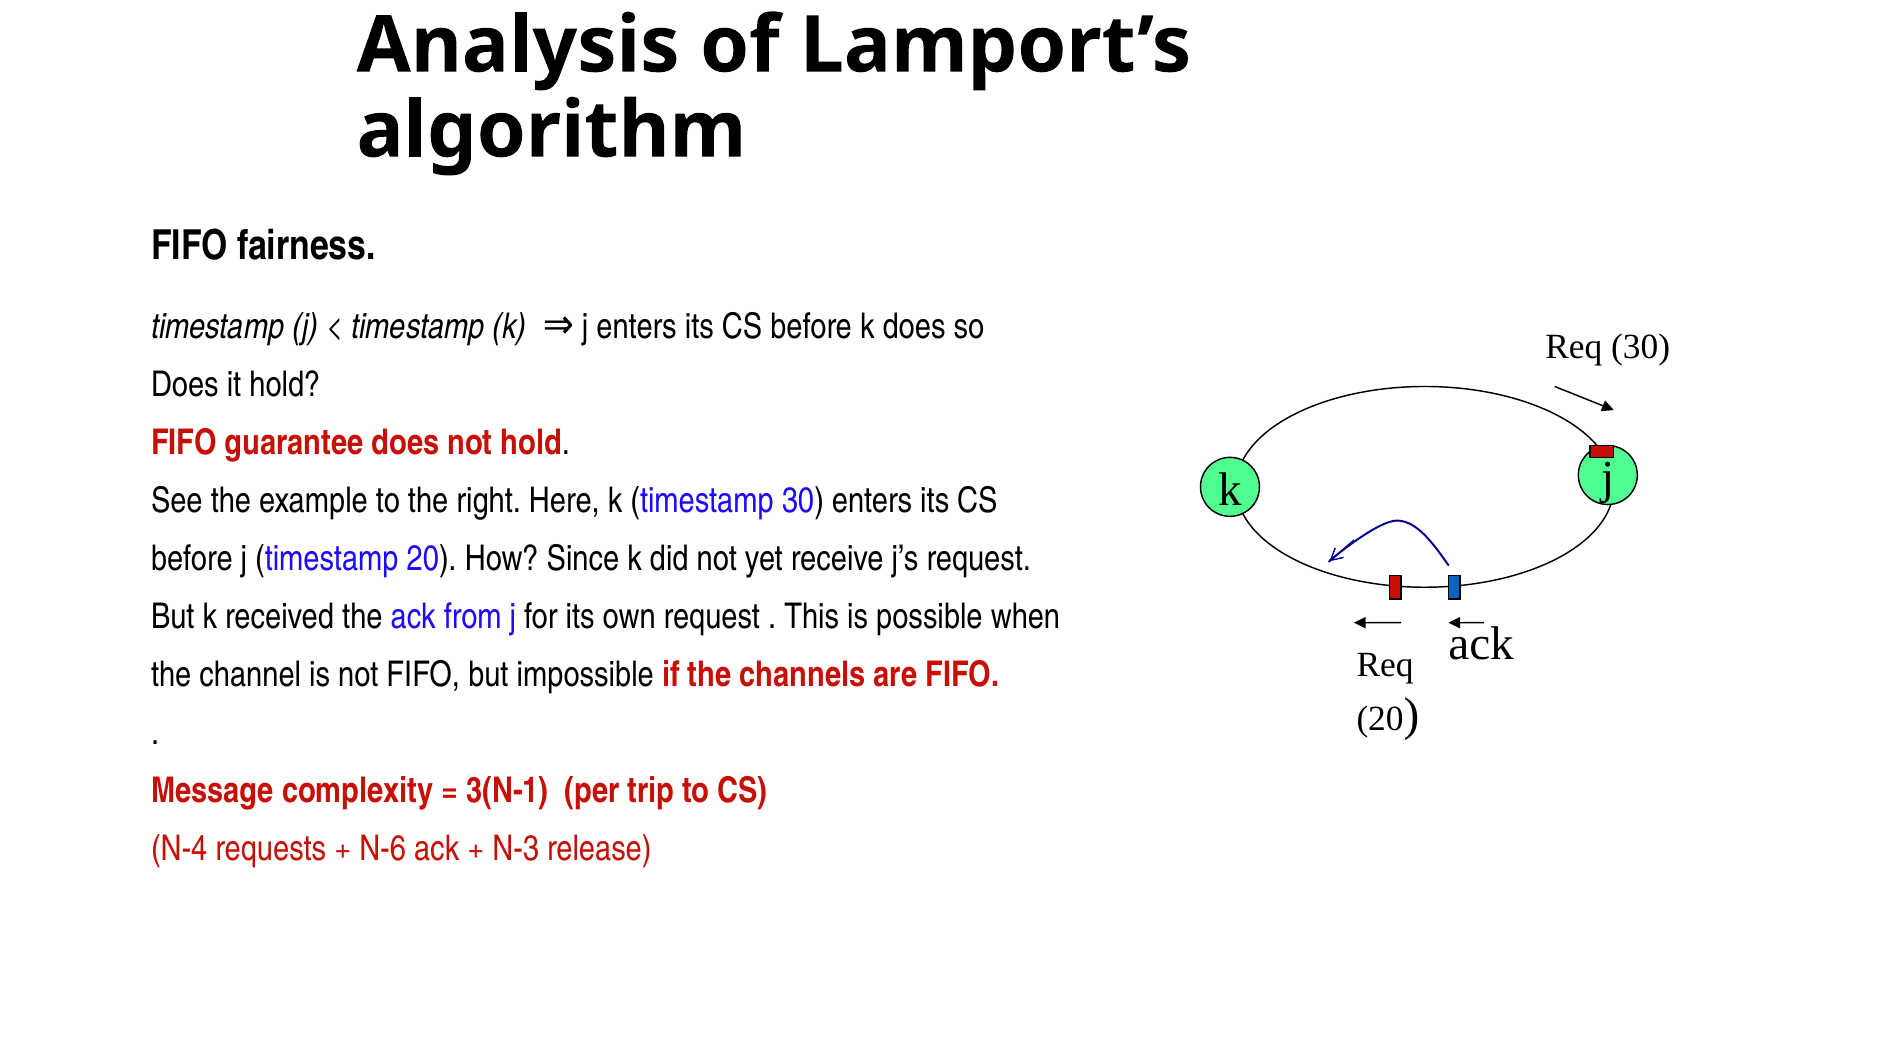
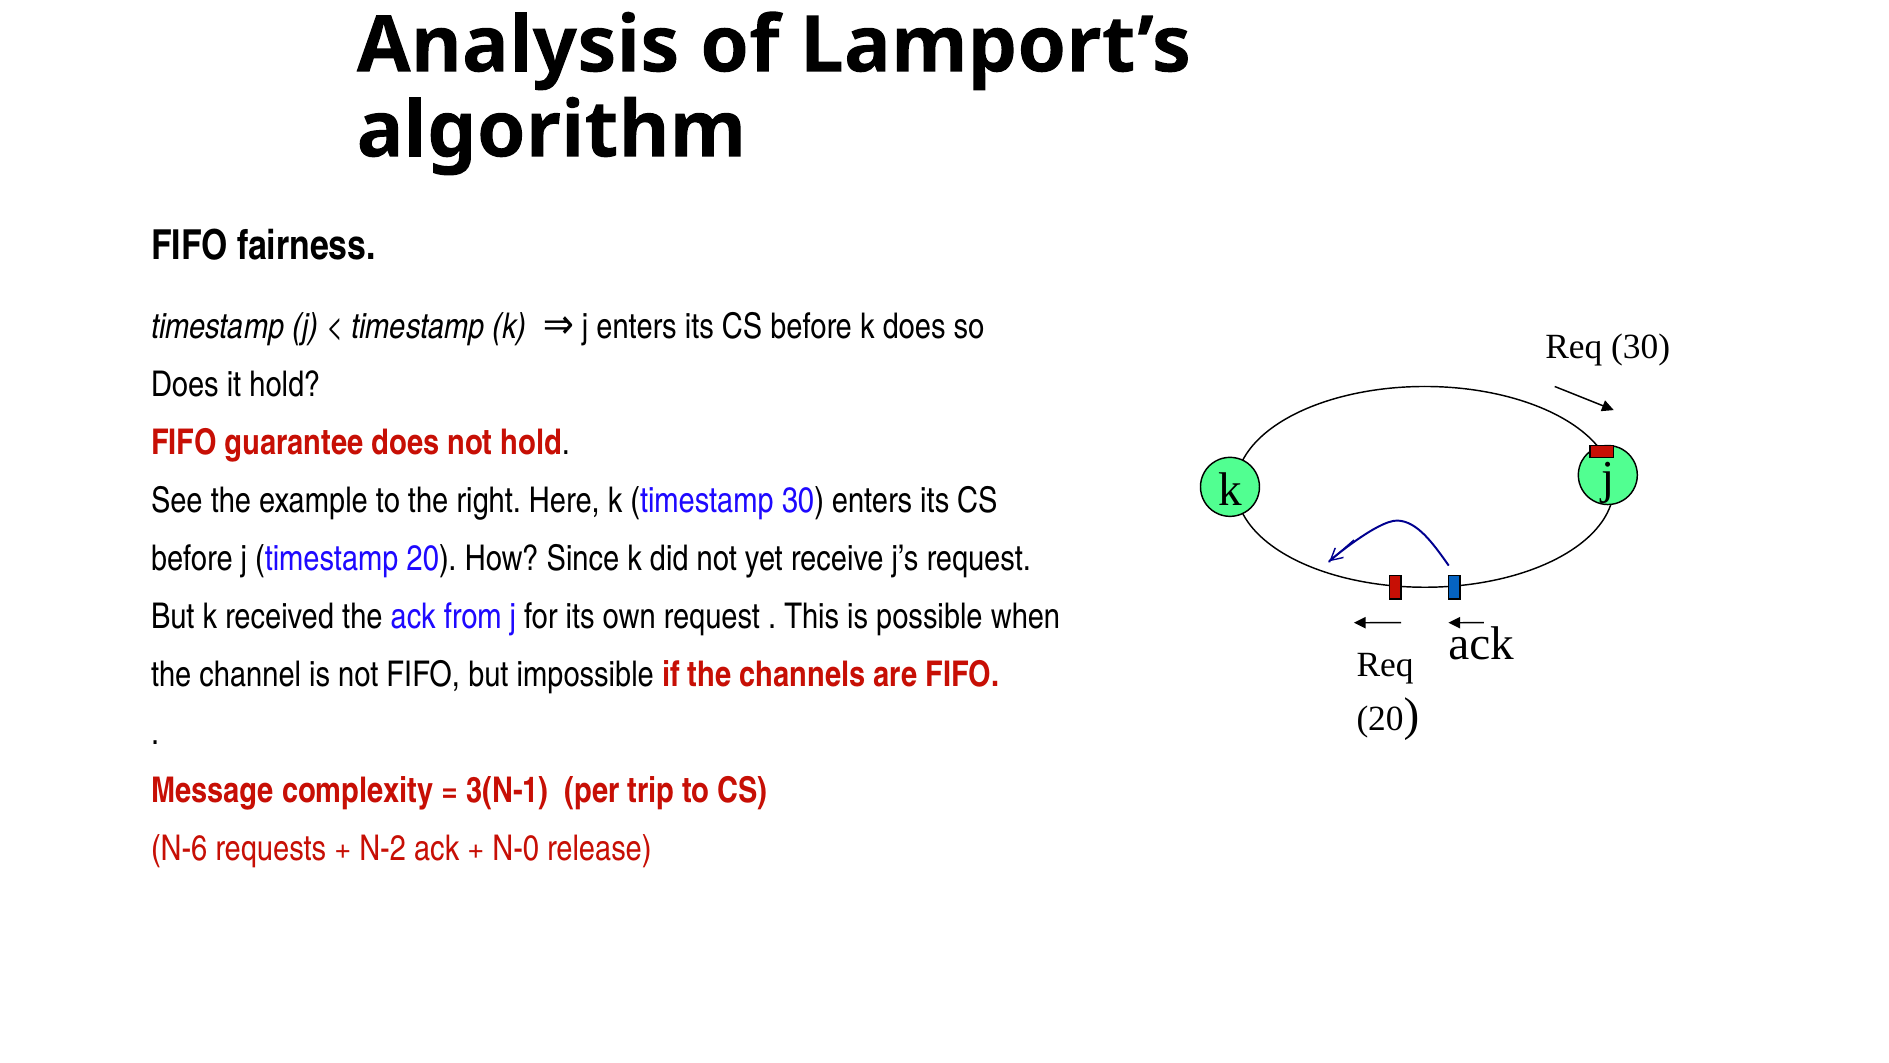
N-4: N-4 -> N-6 (179, 849)
N-6: N-6 -> N-2 (383, 849)
N-3: N-3 -> N-0 (516, 849)
